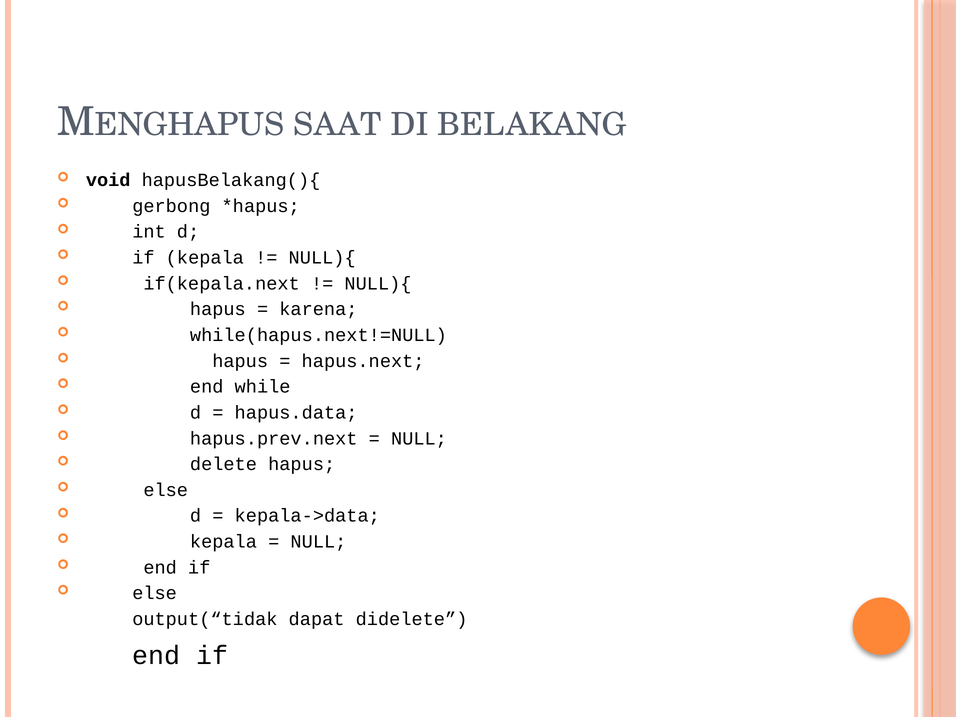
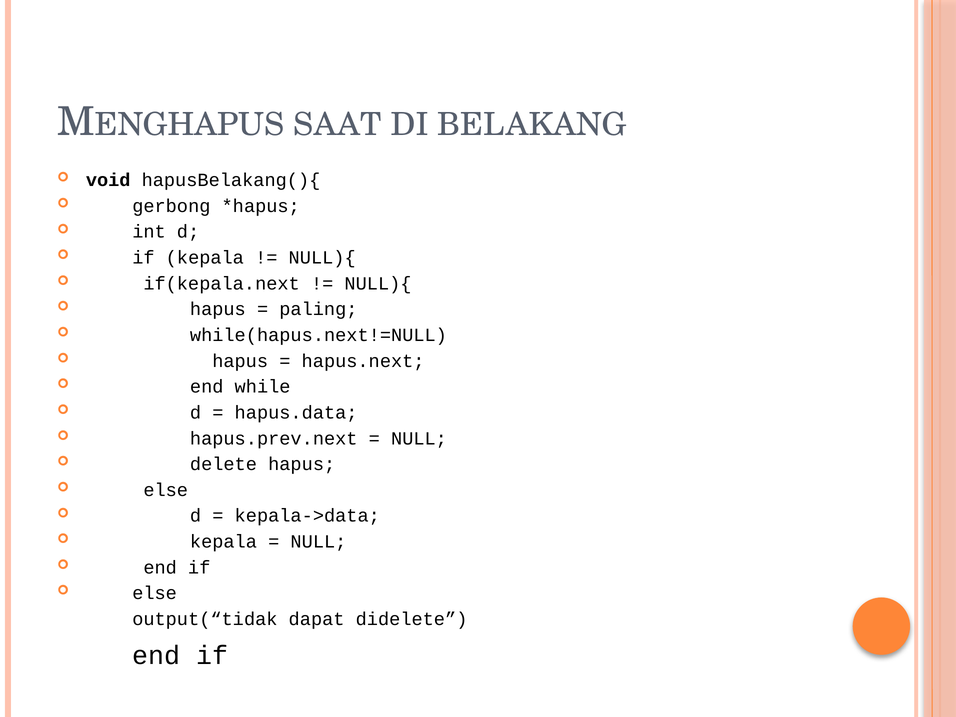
karena: karena -> paling (318, 309)
